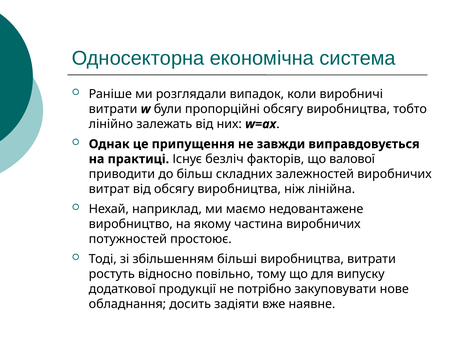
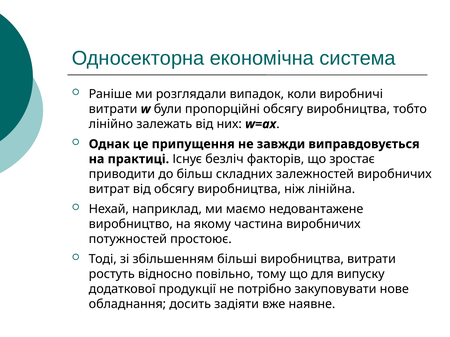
валової: валової -> зростає (352, 159)
